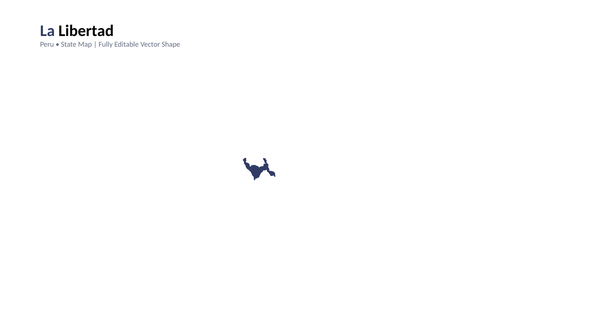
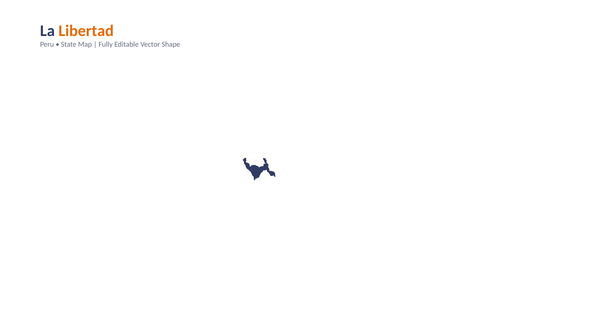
Libertad colour: black -> orange (86, 31)
